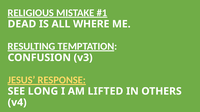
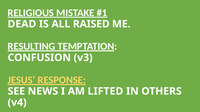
WHERE: WHERE -> RAISED (91, 24)
LONG: LONG -> NEWS (43, 92)
